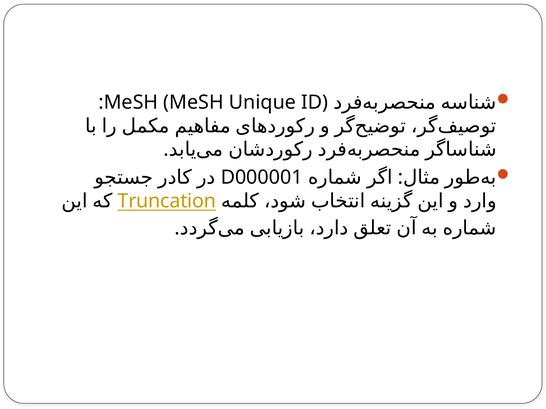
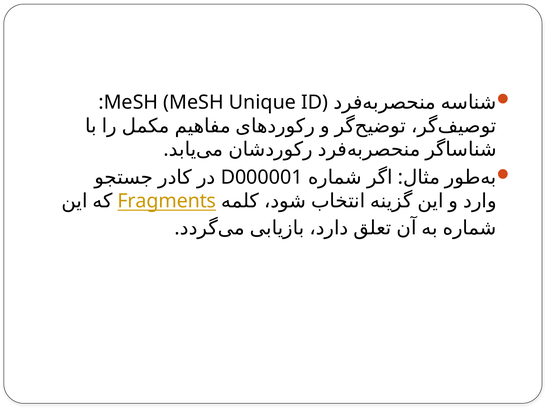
Truncation: Truncation -> Fragments (167, 201)
